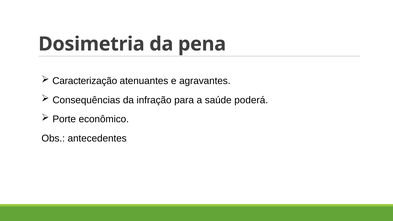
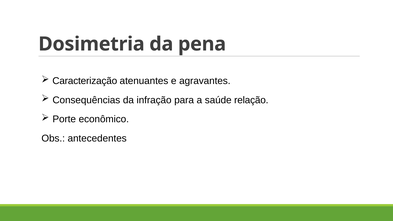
poderá: poderá -> relação (251, 100)
